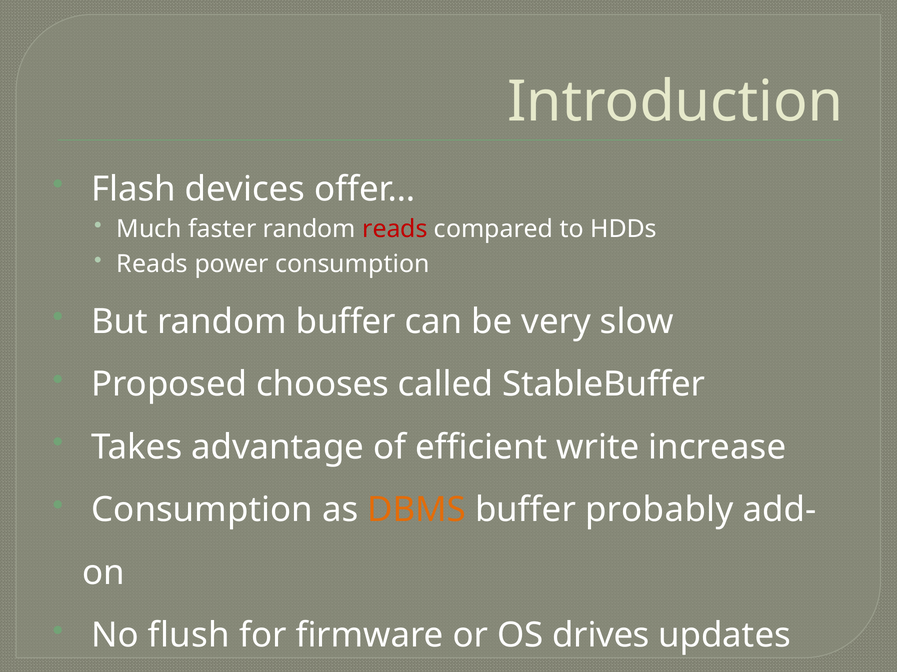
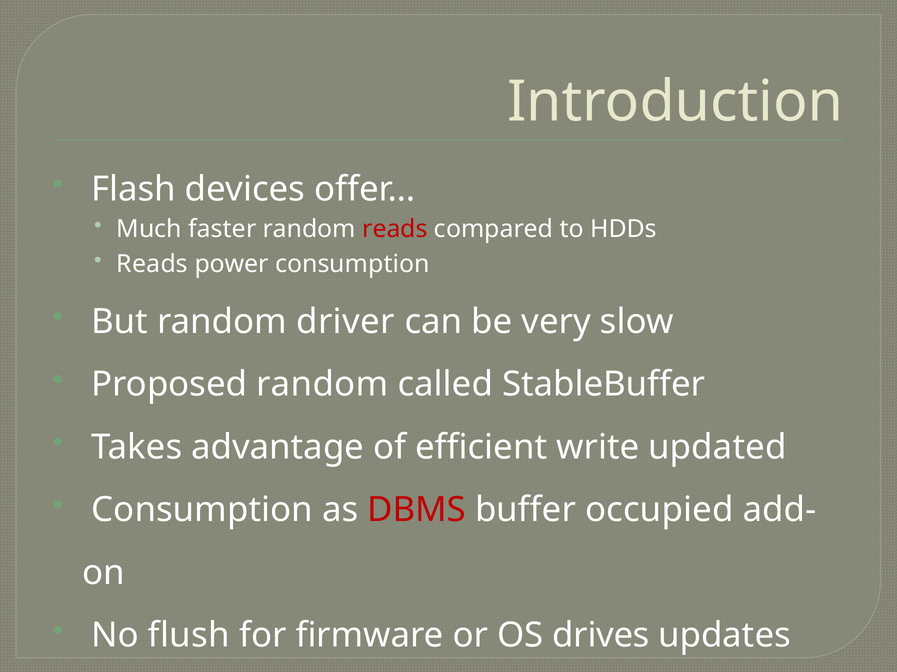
random buffer: buffer -> driver (346, 322)
Proposed chooses: chooses -> random (322, 385)
increase: increase -> updated (717, 448)
DBMS colour: orange -> red (417, 510)
probably: probably -> occupied (659, 510)
